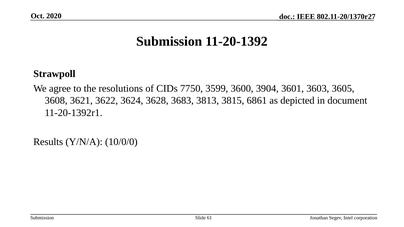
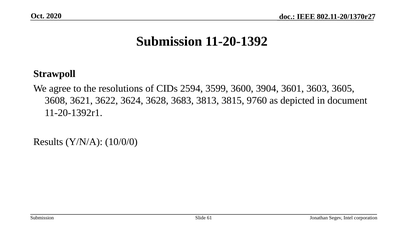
7750: 7750 -> 2594 (192, 89)
6861: 6861 -> 9760 (257, 101)
